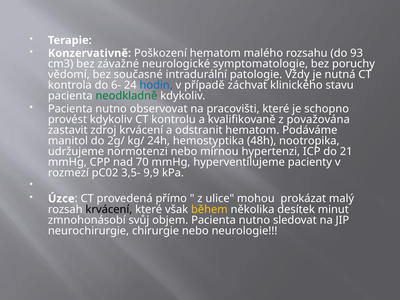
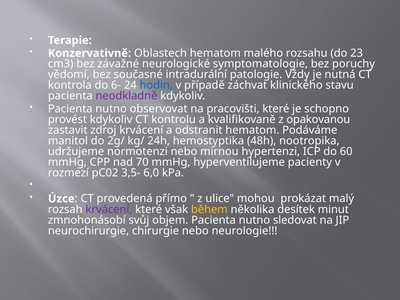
Poškození: Poškození -> Oblastech (160, 53)
93: 93 -> 23 (357, 53)
neodkladně colour: green -> purple (126, 96)
považována: považována -> opakovanou (318, 119)
21: 21 -> 60 (346, 152)
9,9: 9,9 -> 6,0 (151, 173)
krvácení colour: black -> purple (109, 209)
